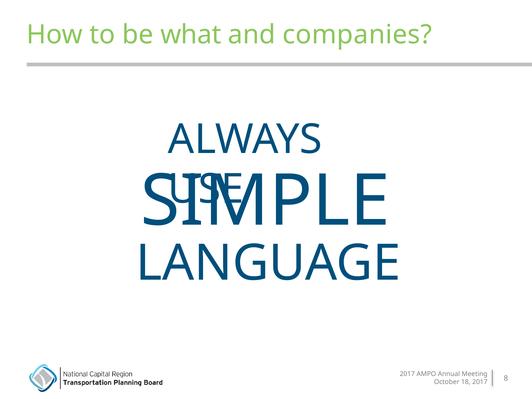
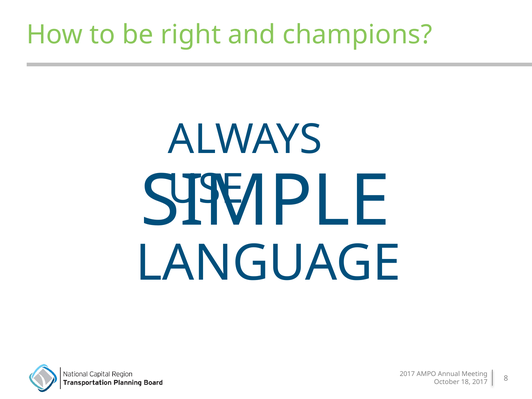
what: what -> right (191, 35)
companies: companies -> champions (357, 35)
